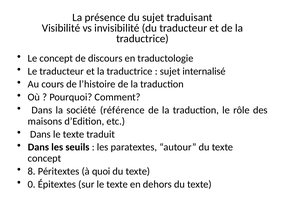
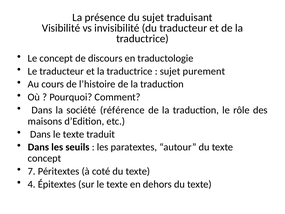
internalisé: internalisé -> purement (204, 71)
8: 8 -> 7 (32, 171)
quoi: quoi -> coté (101, 171)
0: 0 -> 4 (32, 184)
